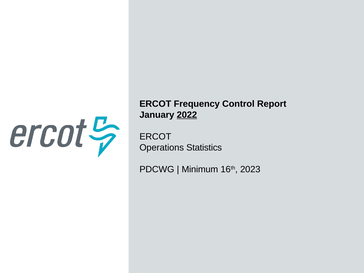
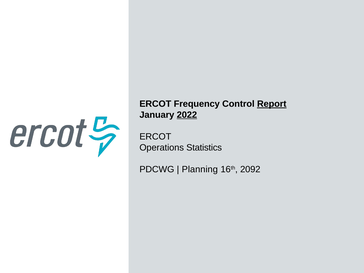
Report underline: none -> present (272, 104)
Minimum: Minimum -> Planning (200, 169)
2023: 2023 -> 2092 (250, 169)
